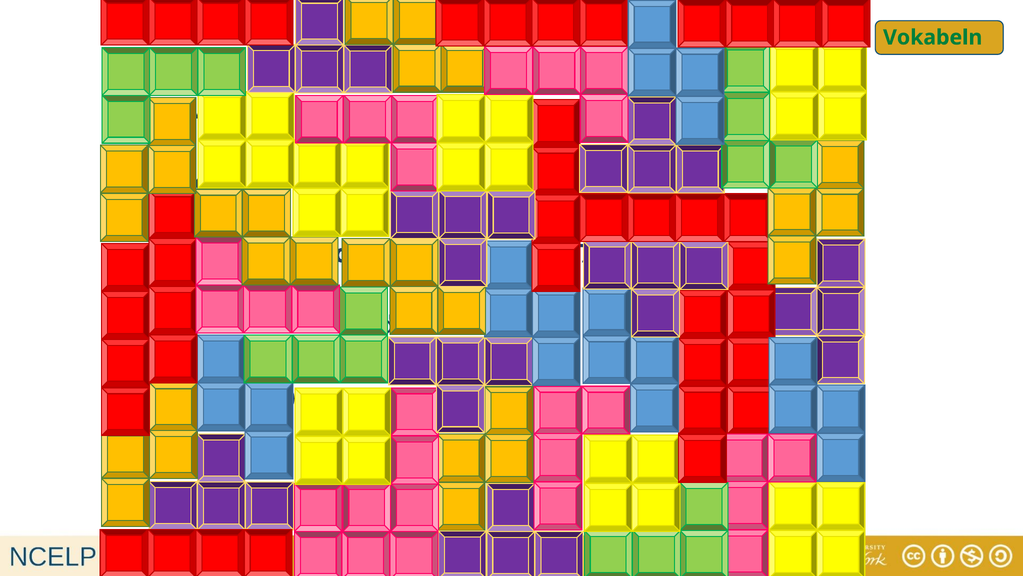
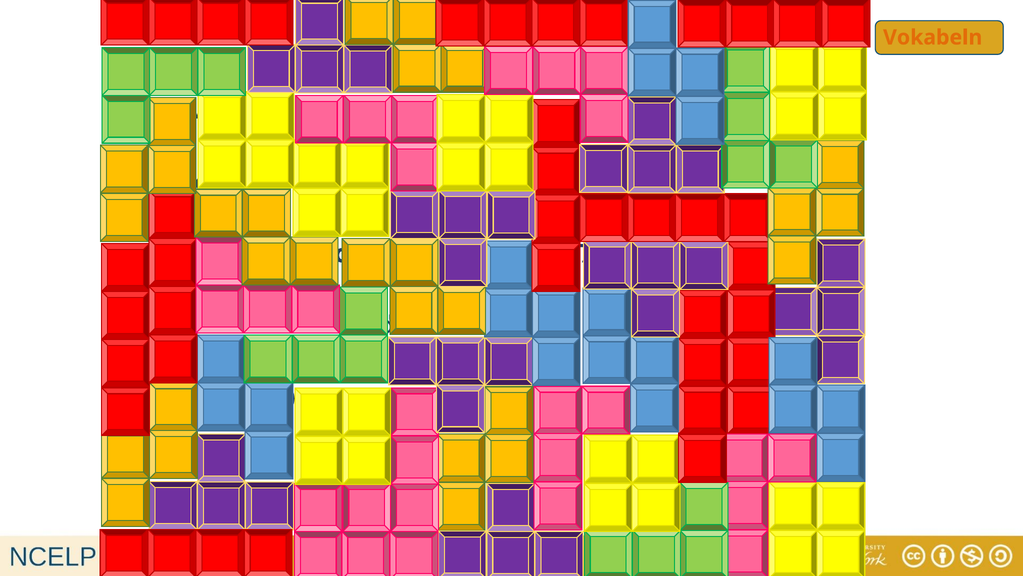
Vokabeln colour: green -> orange (933, 37)
